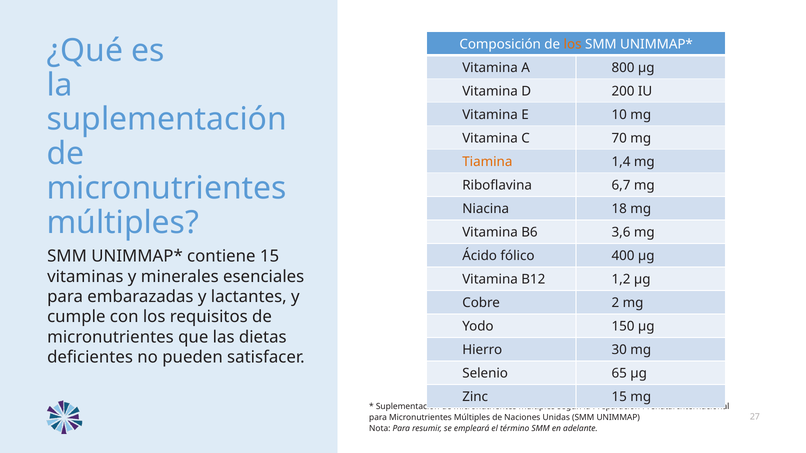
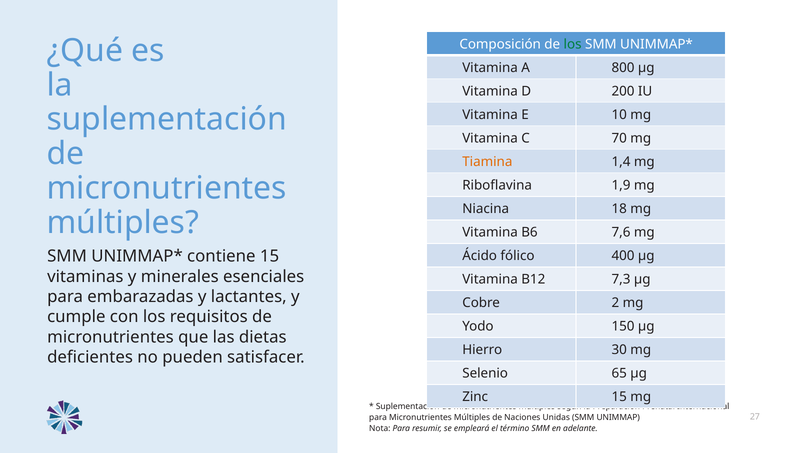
los colour: orange -> green (573, 44)
6,7: 6,7 -> 1,9 (621, 186)
3,6: 3,6 -> 7,6 (621, 233)
1,2: 1,2 -> 7,3 (621, 280)
